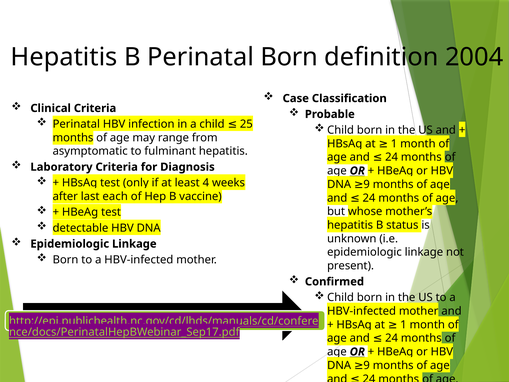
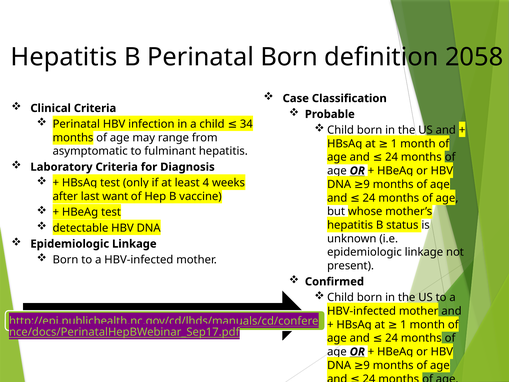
2004: 2004 -> 2058 (474, 57)
25: 25 -> 34 (246, 124)
each: each -> want (115, 196)
